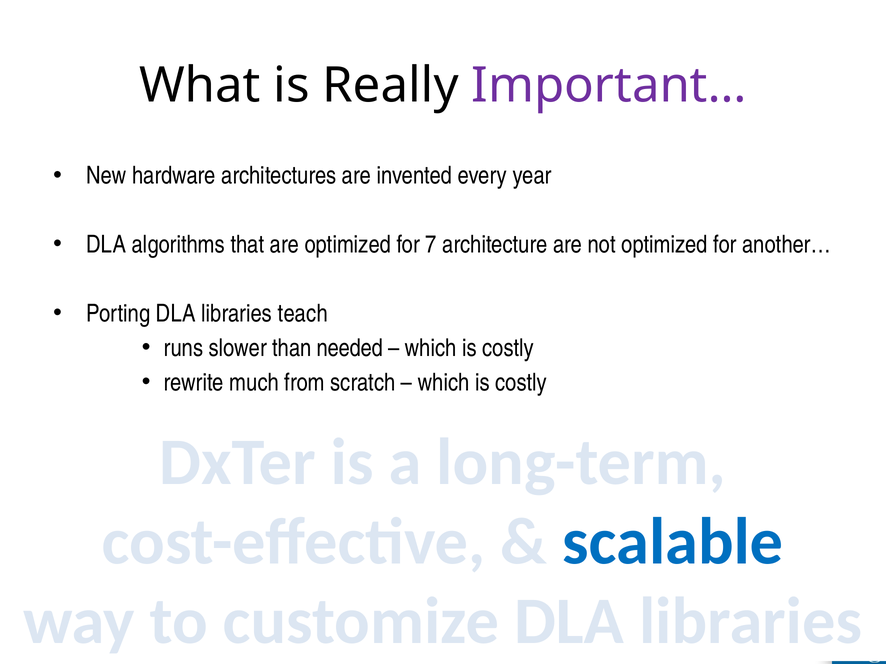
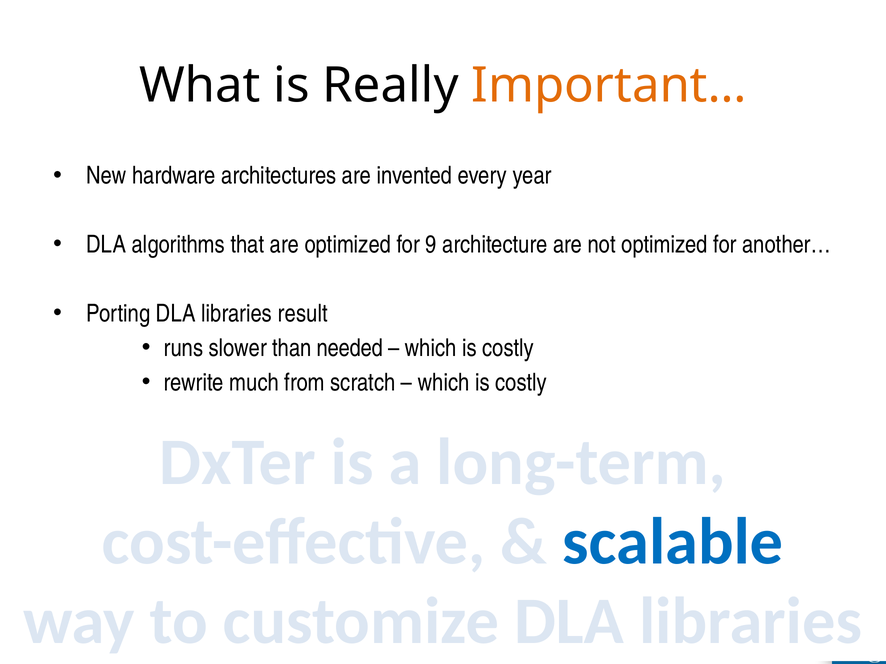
Important… colour: purple -> orange (609, 85)
7: 7 -> 9 (431, 245)
teach: teach -> result (303, 314)
